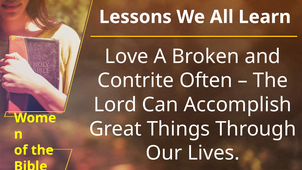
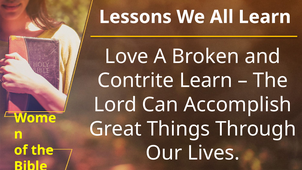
Contrite Often: Often -> Learn (206, 80)
